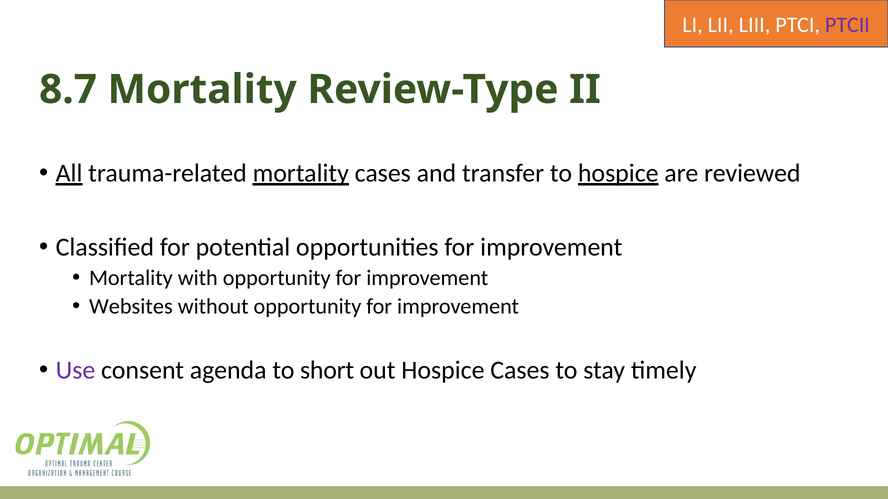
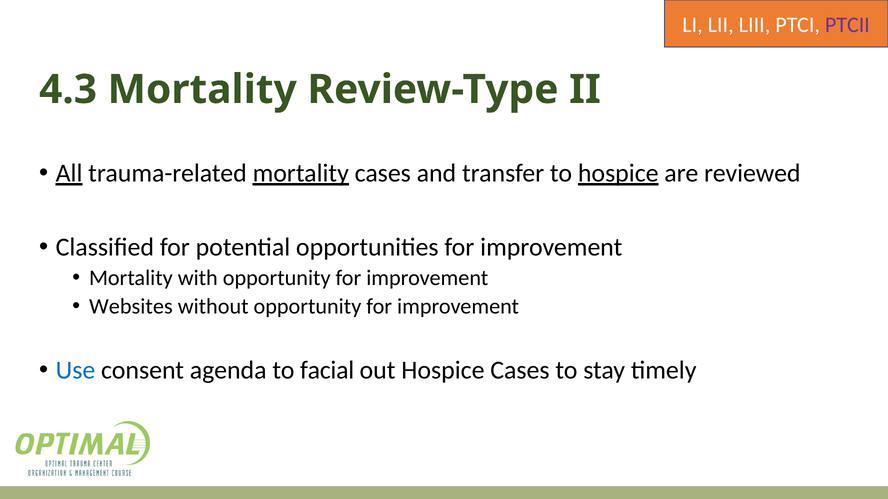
8.7: 8.7 -> 4.3 (68, 90)
Use colour: purple -> blue (75, 371)
short: short -> facial (327, 371)
